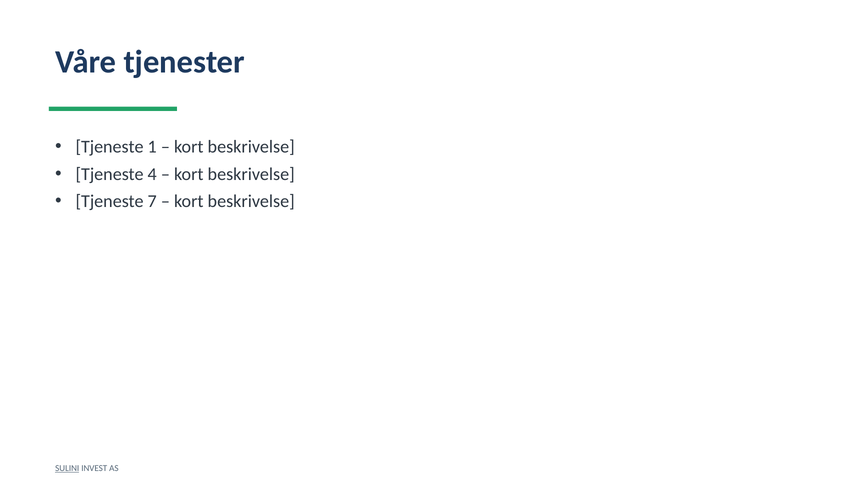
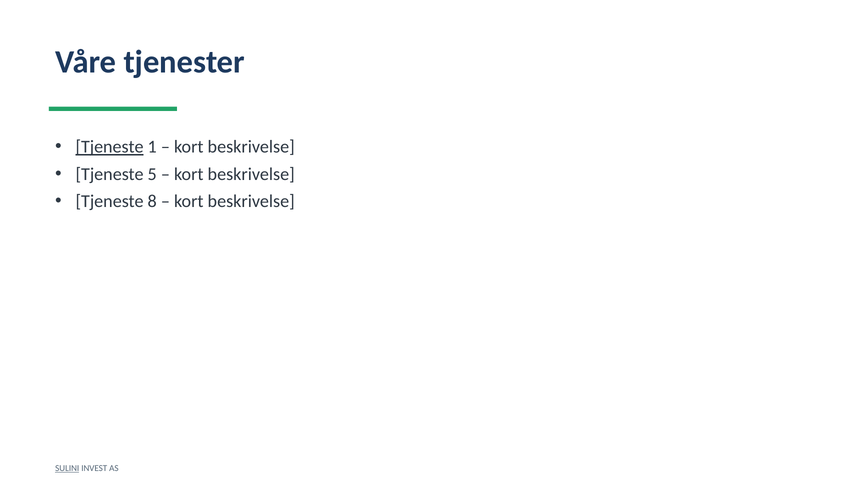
Tjeneste underline: none -> present (110, 147)
4: 4 -> 5 (152, 174)
7: 7 -> 8 (152, 201)
